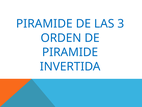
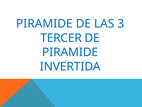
ORDEN: ORDEN -> TERCER (61, 38)
